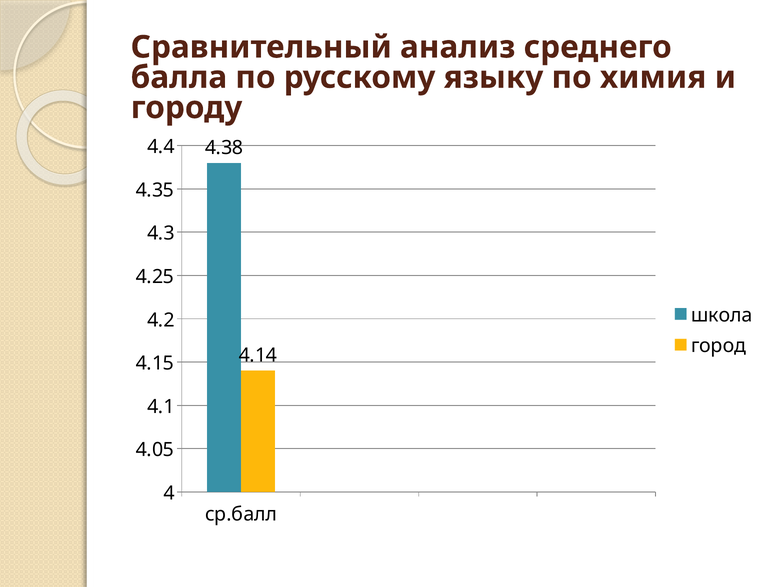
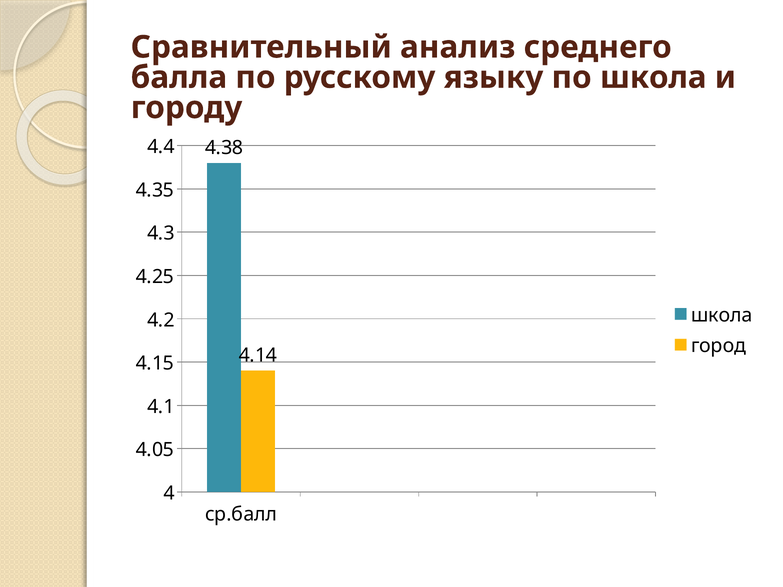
по химия: химия -> школа (653, 77)
